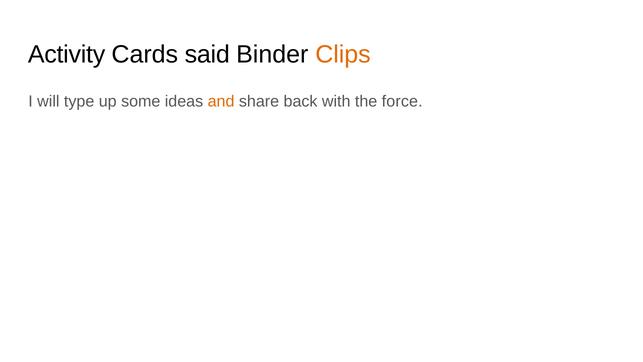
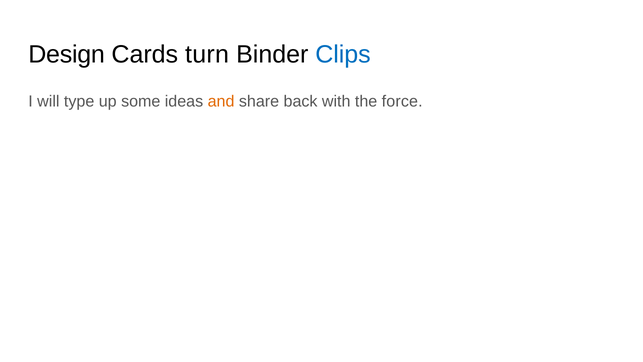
Activity: Activity -> Design (67, 54)
said: said -> turn (207, 54)
Clips colour: orange -> blue (343, 54)
